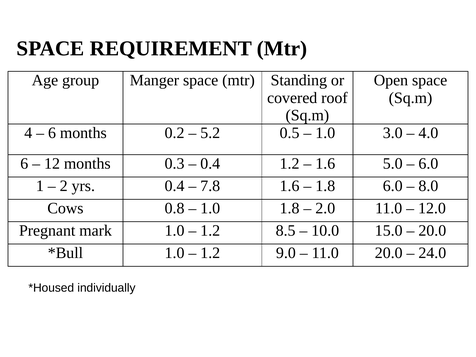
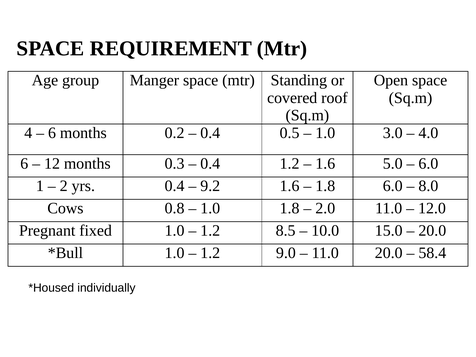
5.2: 5.2 -> 0.4 (210, 133)
7.8: 7.8 -> 9.2 (210, 186)
mark: mark -> fixed (96, 231)
24.0: 24.0 -> 58.4 (432, 253)
